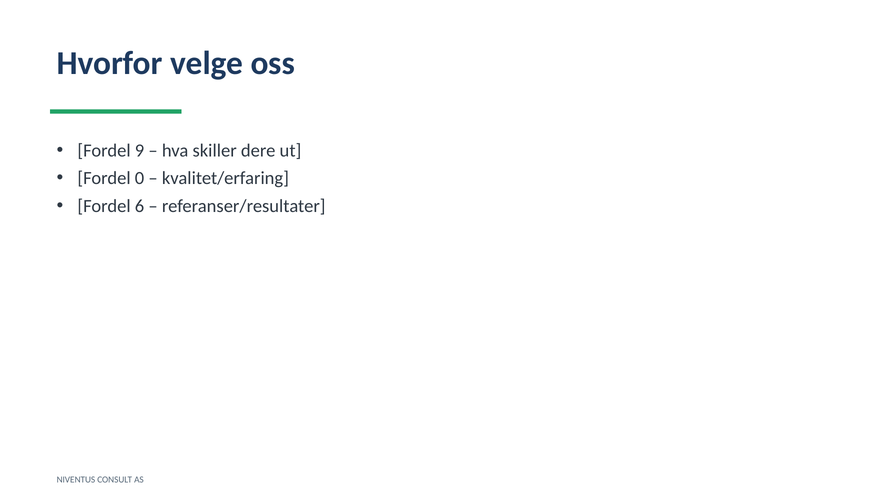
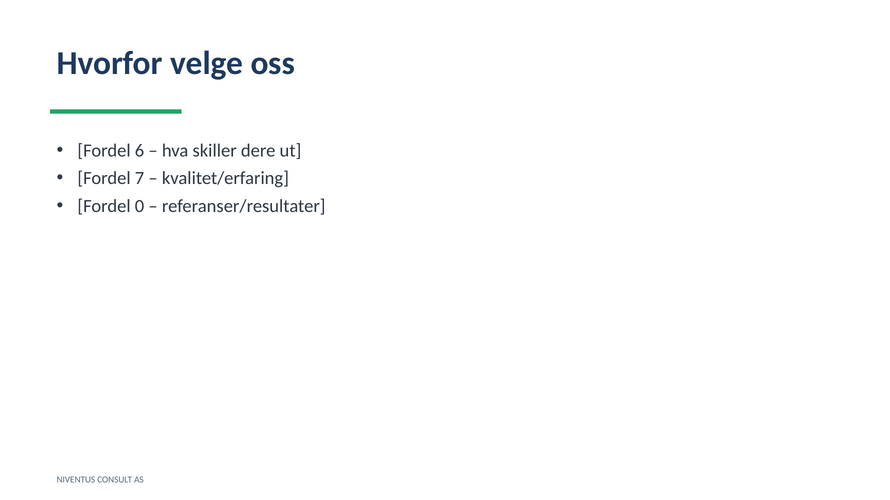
9: 9 -> 6 (140, 151)
0: 0 -> 7 (140, 179)
6: 6 -> 0 (140, 206)
